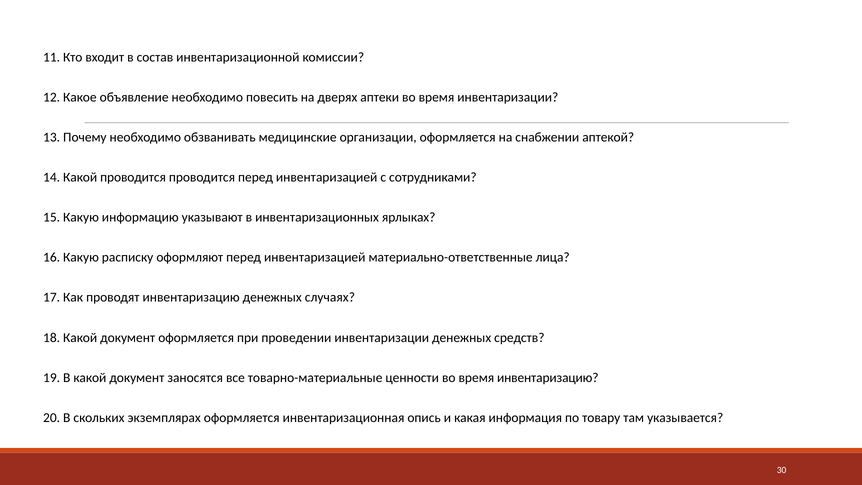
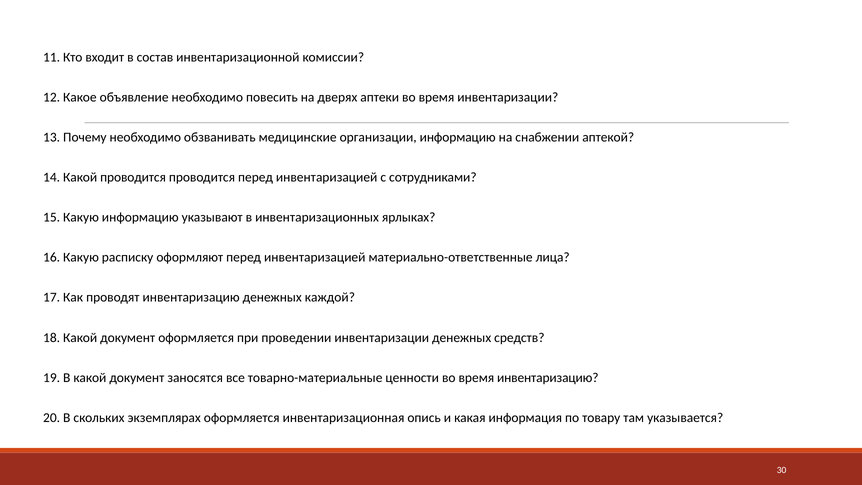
организации оформляется: оформляется -> информацию (458, 137)
случаях: случаях -> каждой (330, 297)
